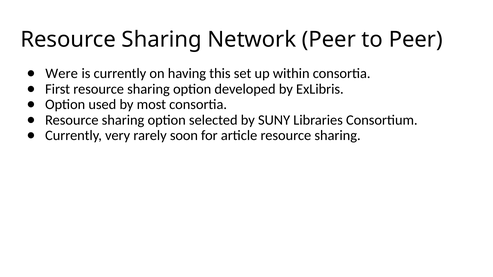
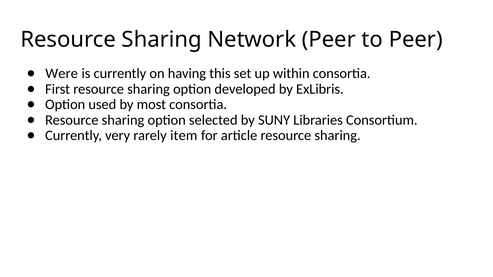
soon: soon -> item (184, 136)
